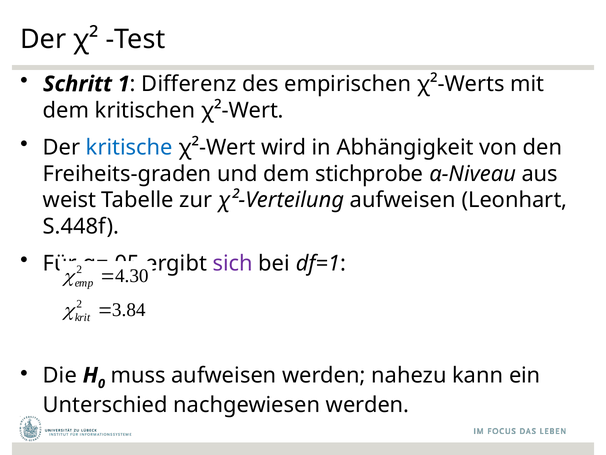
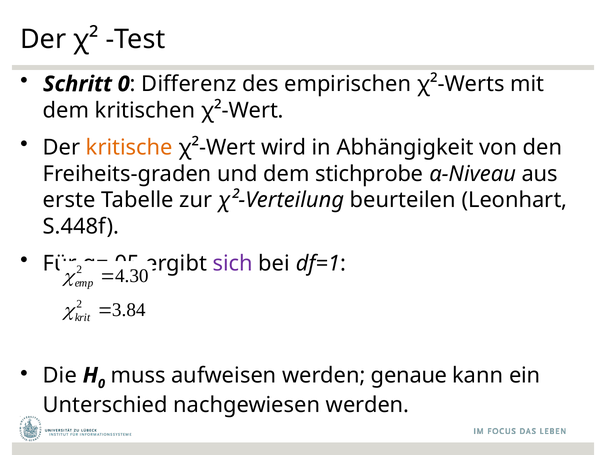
Schritt 1: 1 -> 0 (124, 84)
kritische colour: blue -> orange (129, 147)
weist: weist -> erste (69, 200)
χ²-Verteilung aufweisen: aufweisen -> beurteilen (403, 200)
nahezu: nahezu -> genaue (409, 375)
